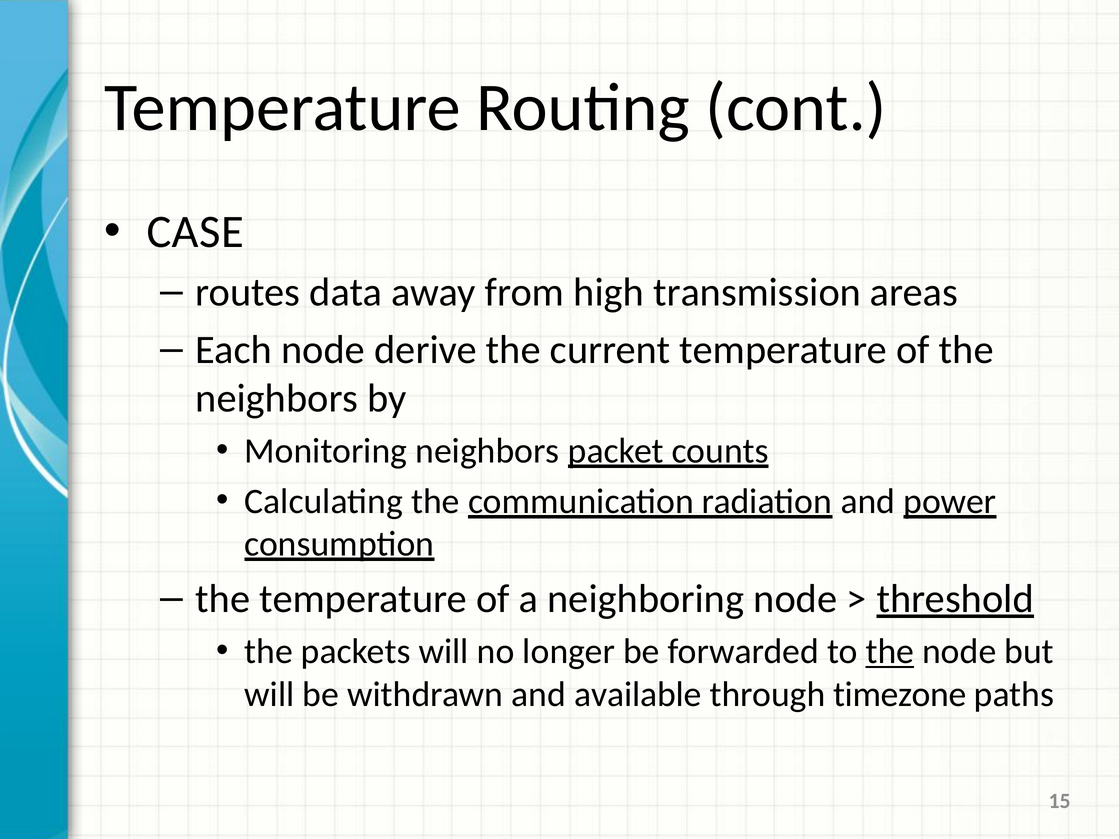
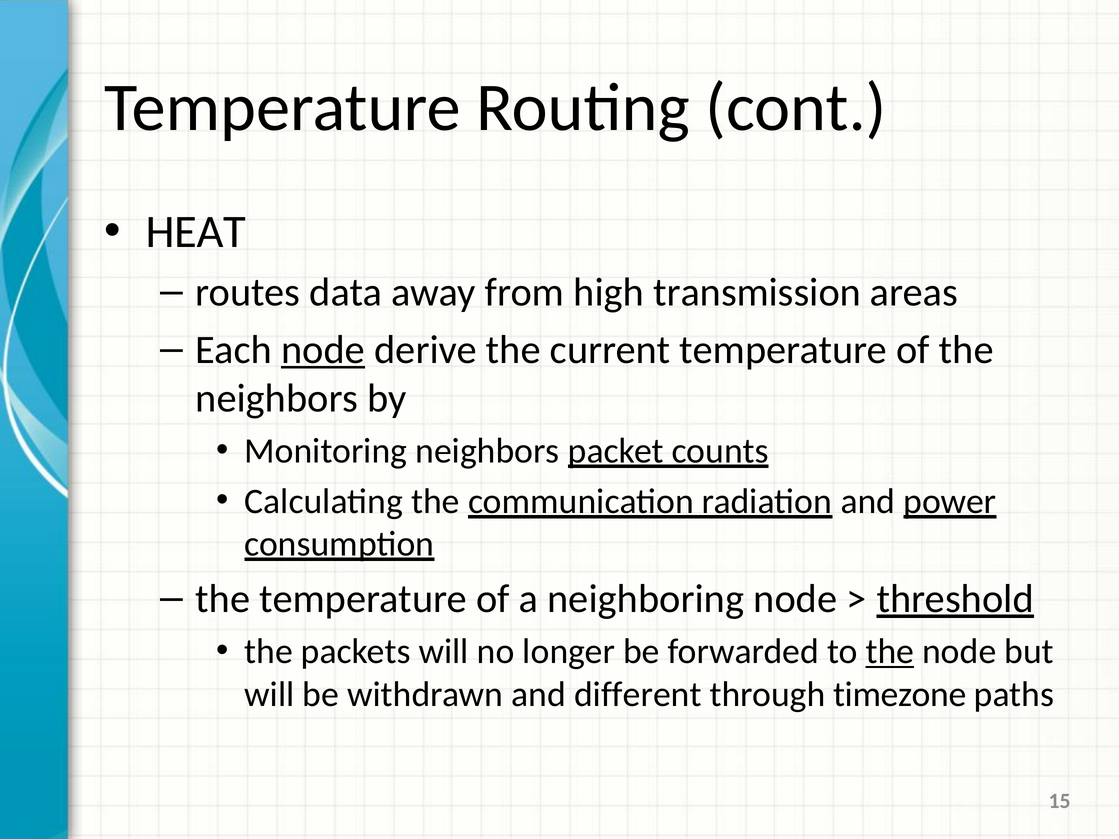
CASE: CASE -> HEAT (196, 232)
node underline: none -> present (323, 350)
available: available -> different (638, 695)
